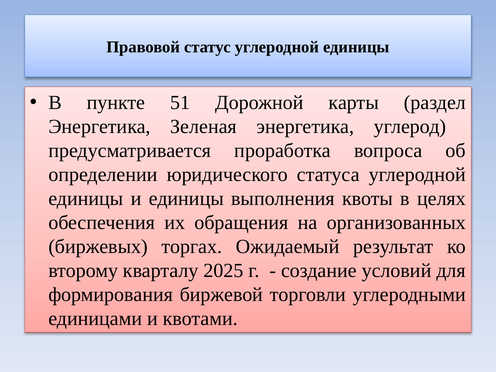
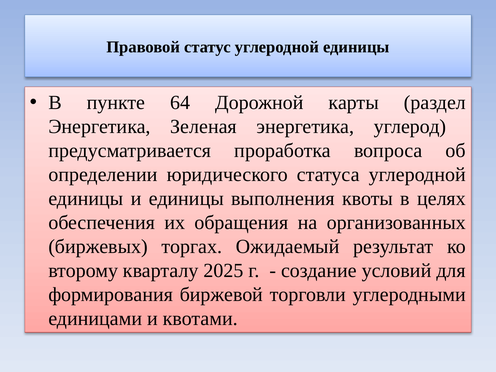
51: 51 -> 64 (180, 103)
